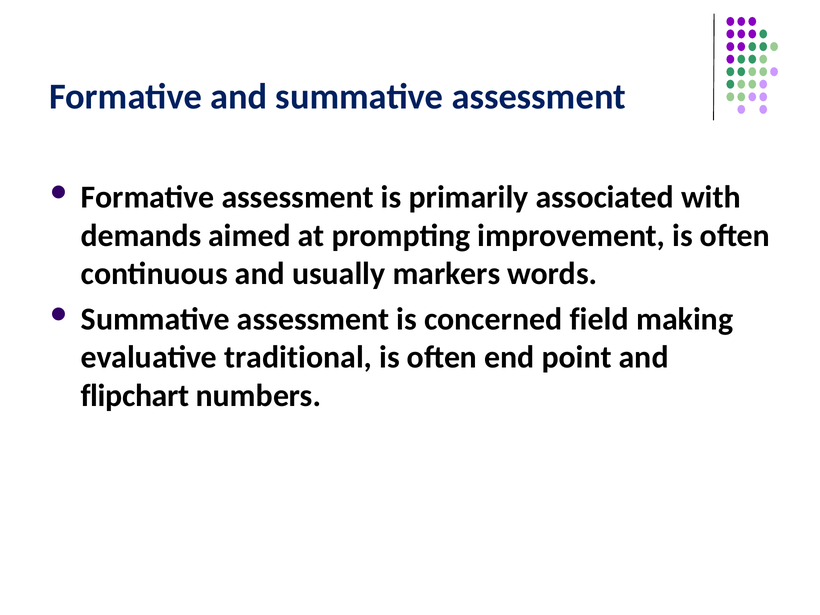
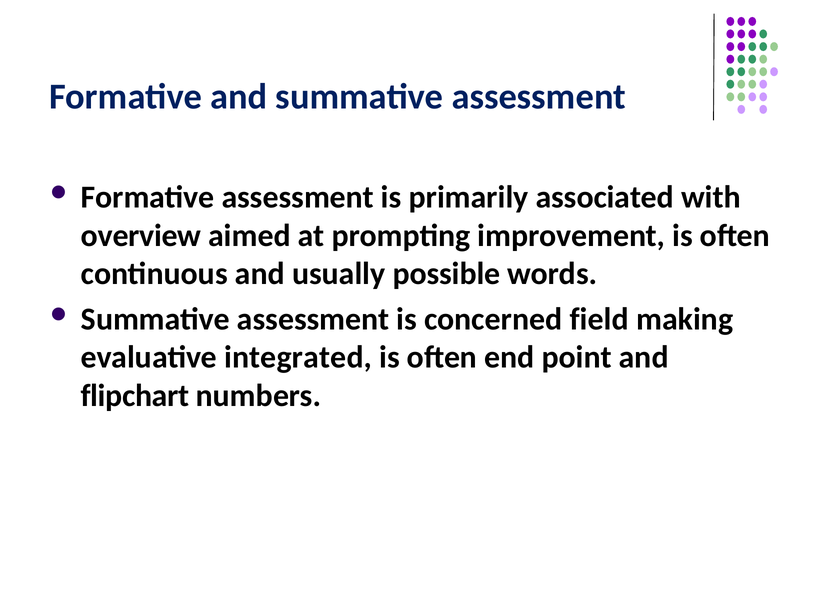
demands: demands -> overview (141, 236)
markers: markers -> possible (446, 274)
traditional: traditional -> integrated (298, 357)
